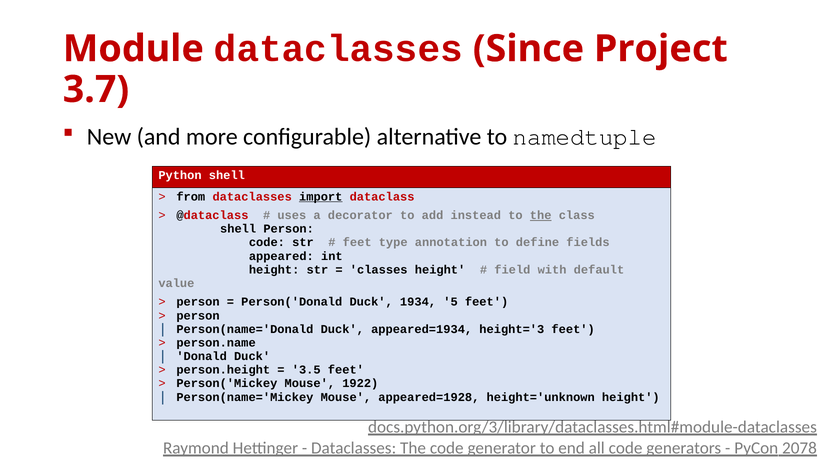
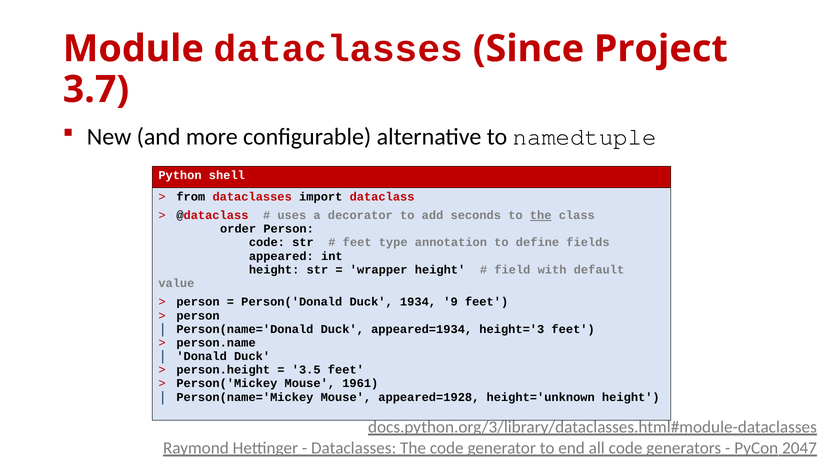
import underline: present -> none (321, 197)
instead: instead -> seconds (476, 215)
shell: shell -> order (238, 229)
classes: classes -> wrapper (379, 270)
5: 5 -> 9 (450, 302)
1922: 1922 -> 1961 (360, 383)
2078: 2078 -> 2047 (799, 448)
